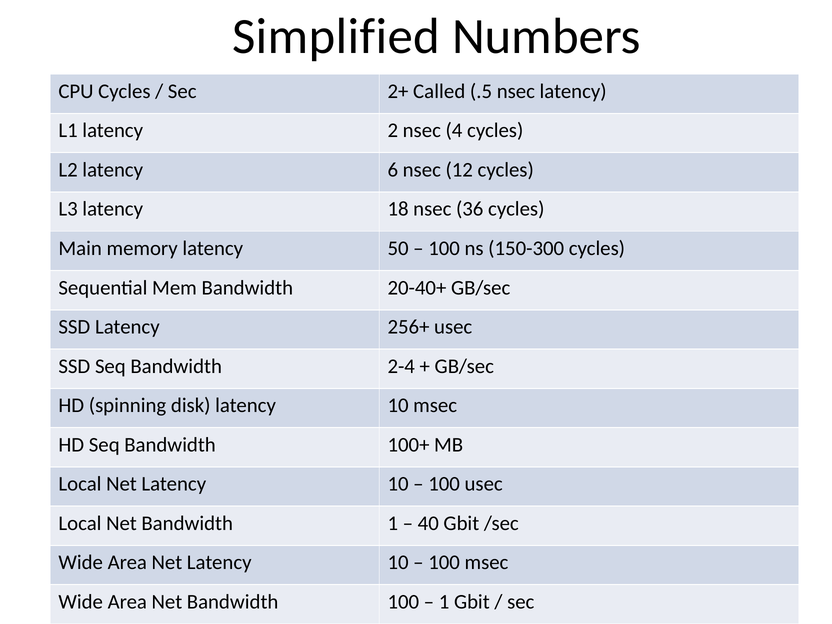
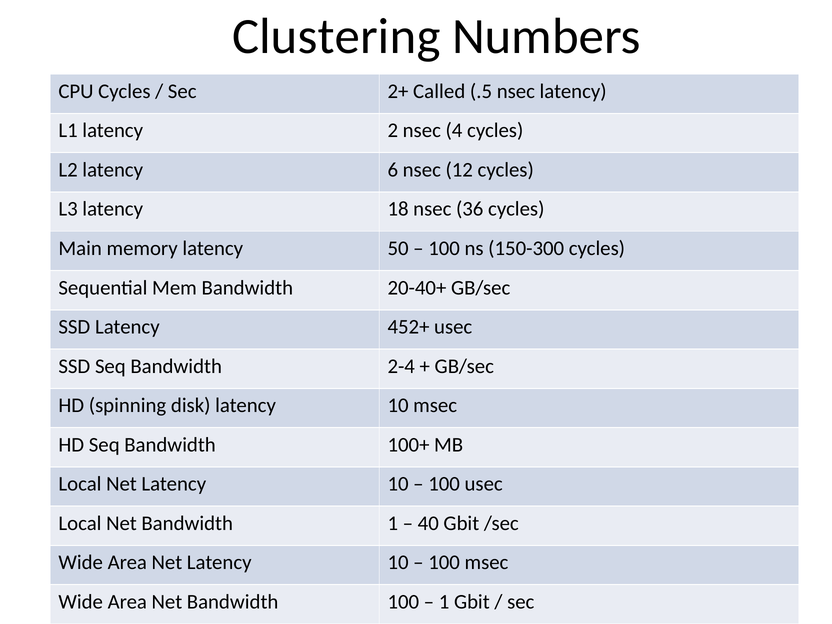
Simplified: Simplified -> Clustering (336, 36)
256+: 256+ -> 452+ (409, 327)
